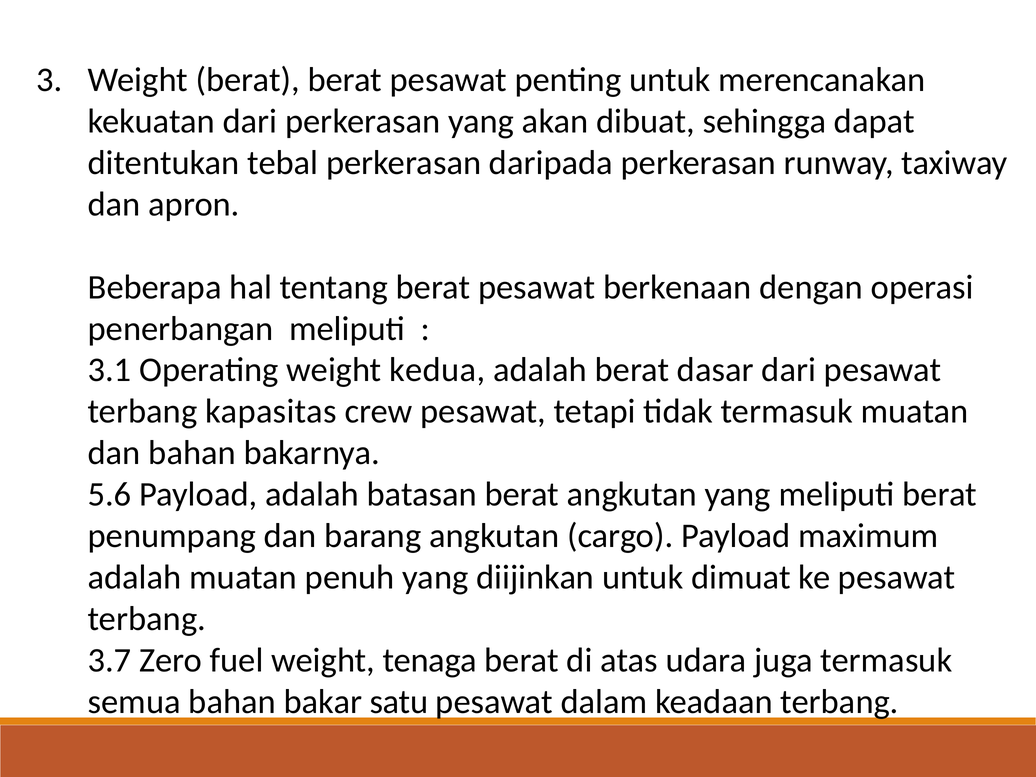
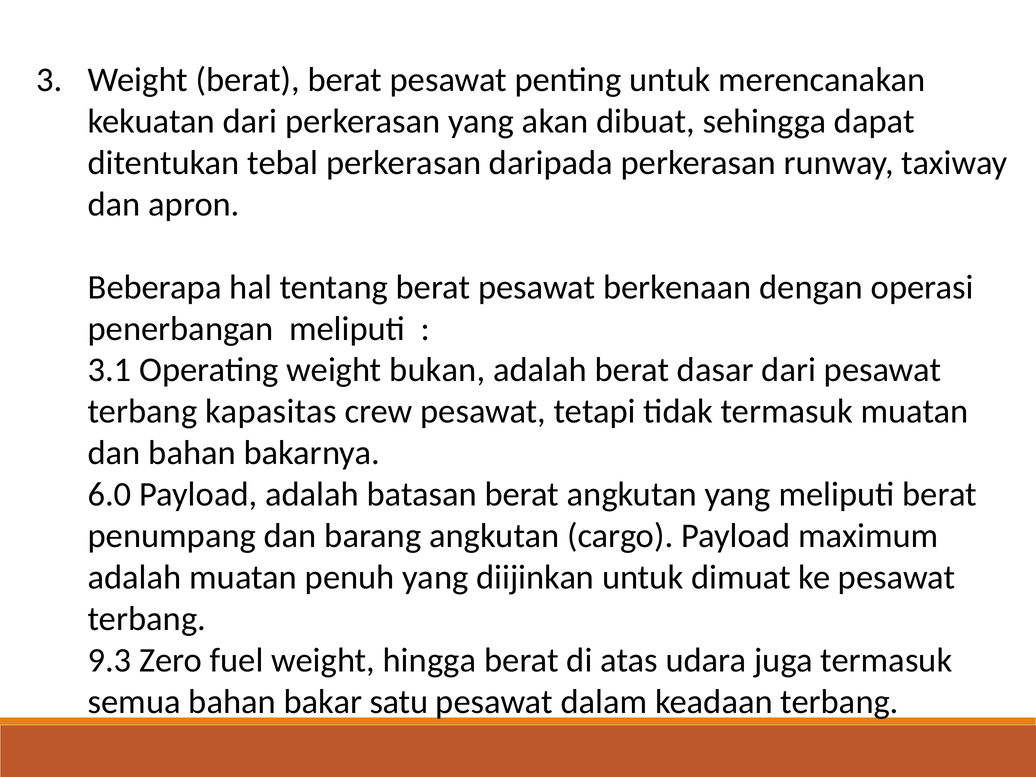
kedua: kedua -> bukan (437, 370)
5.6: 5.6 -> 6.0 (110, 494)
3.7: 3.7 -> 9.3 (110, 660)
tenaga: tenaga -> hingga (430, 660)
